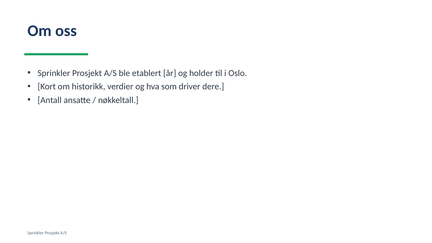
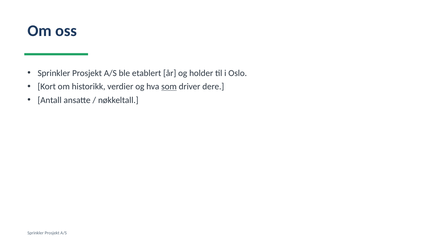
som underline: none -> present (169, 87)
